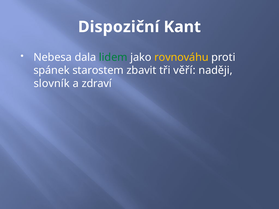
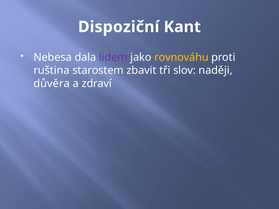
lidem colour: green -> purple (113, 57)
spánek: spánek -> ruština (51, 70)
věří: věří -> slov (185, 70)
slovník: slovník -> důvěra (52, 84)
